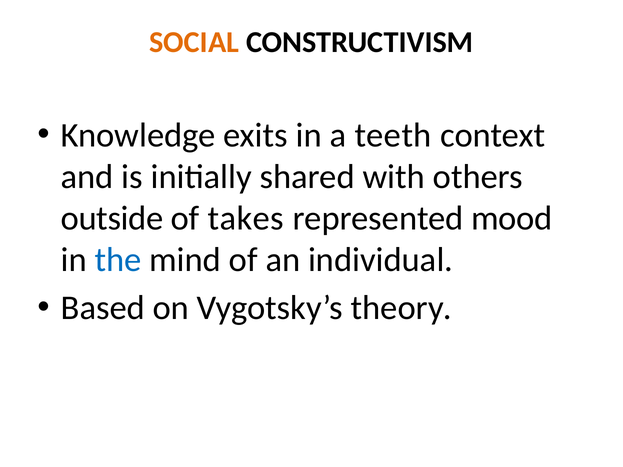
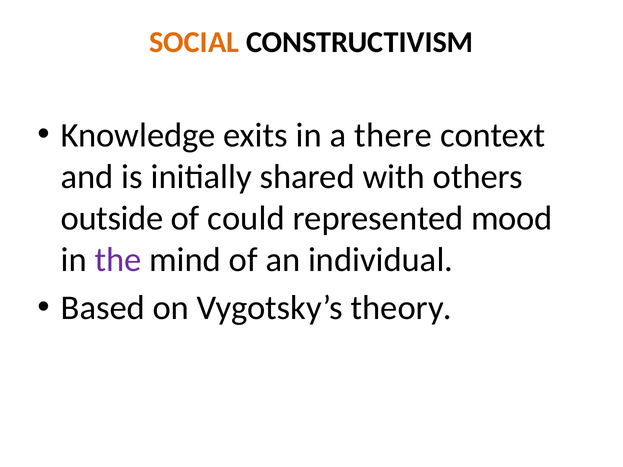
teeth: teeth -> there (393, 135)
takes: takes -> could (246, 218)
the colour: blue -> purple (118, 260)
